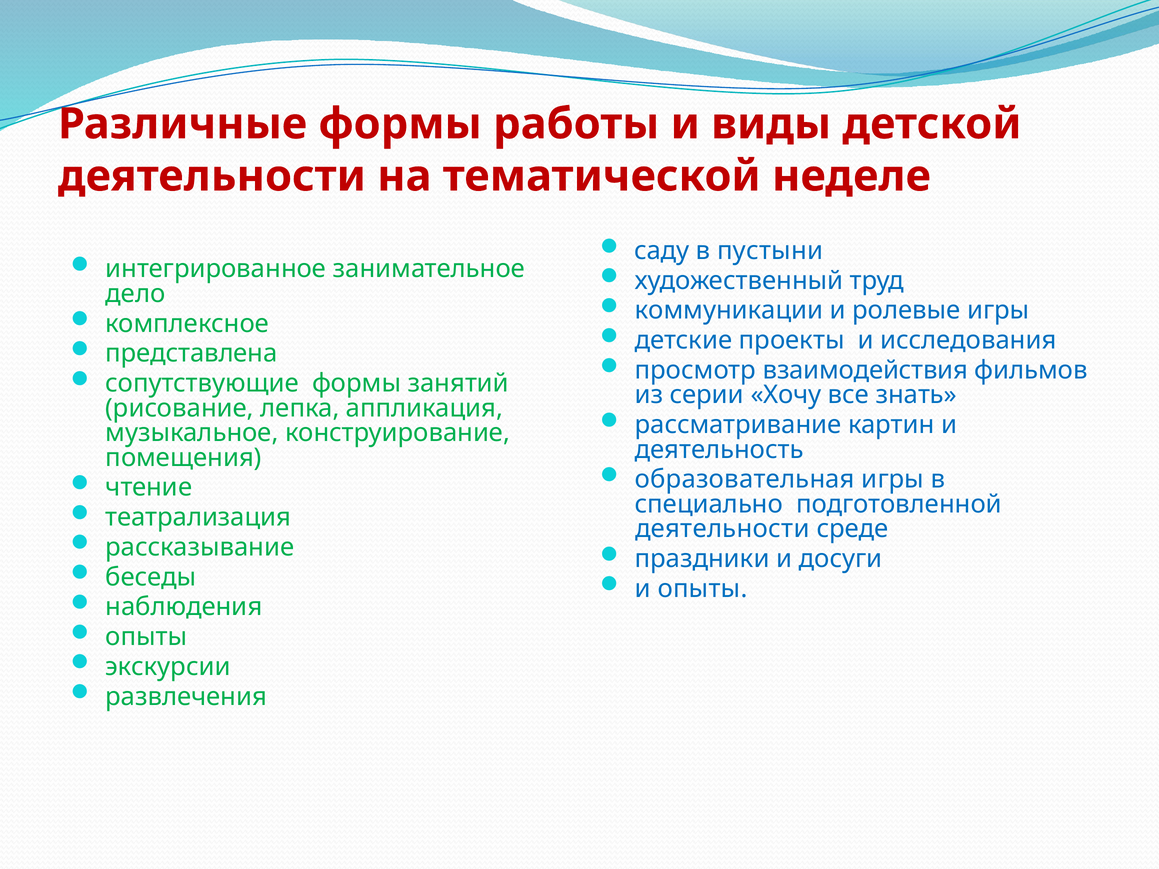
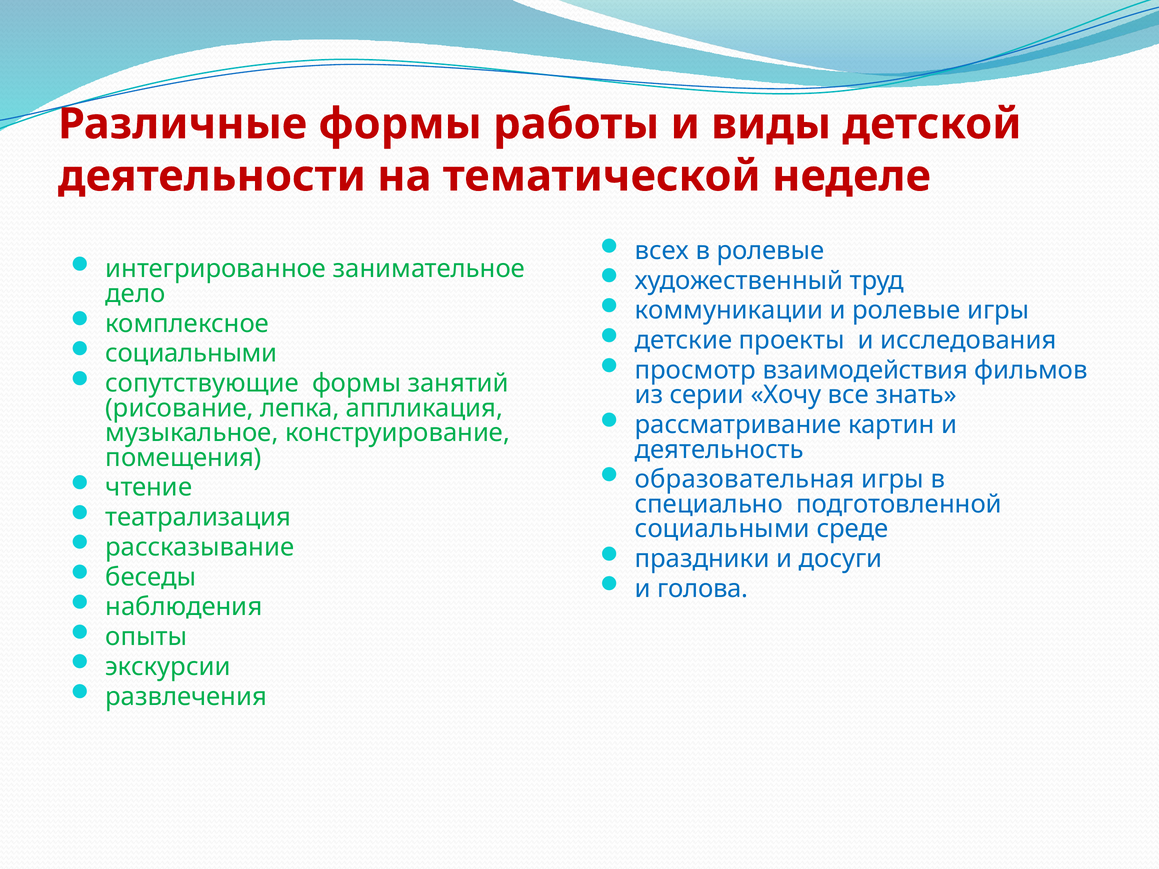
саду: саду -> всех (662, 251)
в пустыни: пустыни -> ролевые (770, 251)
представлена: представлена -> социальными (191, 354)
деятельности: деятельности -> социальными (722, 529)
и опыты: опыты -> голова (703, 589)
